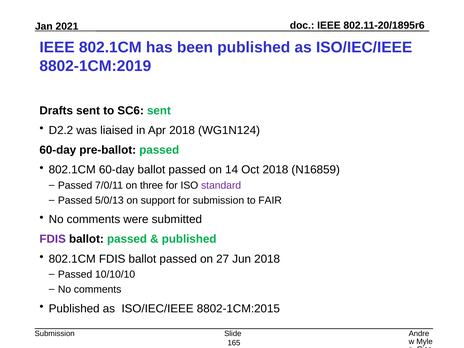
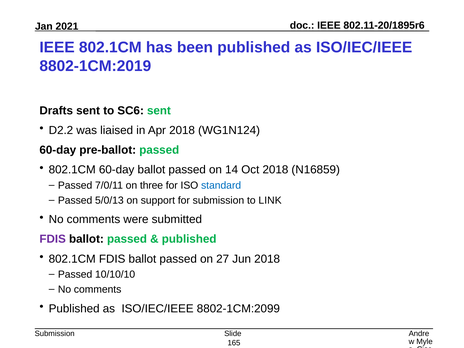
standard colour: purple -> blue (221, 185)
FAIR: FAIR -> LINK (270, 200)
8802-1CM:2015: 8802-1CM:2015 -> 8802-1CM:2099 (238, 309)
